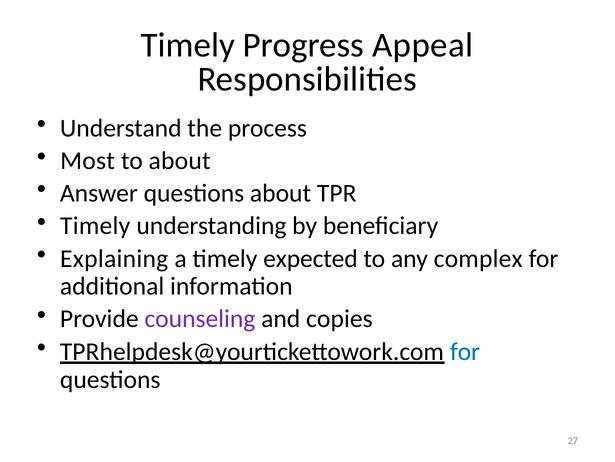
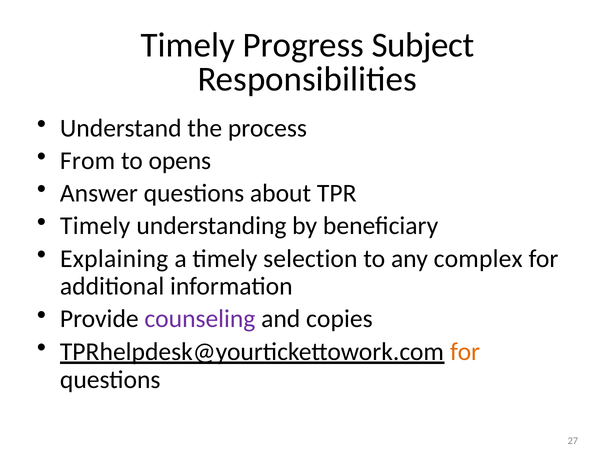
Appeal: Appeal -> Subject (423, 45)
Most: Most -> From (88, 160)
to about: about -> opens (180, 160)
expected: expected -> selection (310, 258)
for colour: blue -> orange (465, 351)
